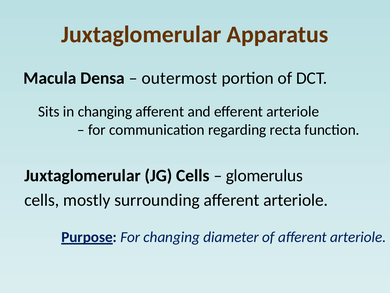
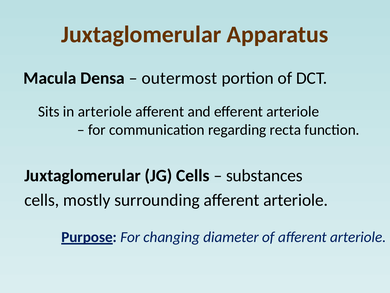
in changing: changing -> arteriole (105, 111)
glomerulus: glomerulus -> substances (264, 175)
